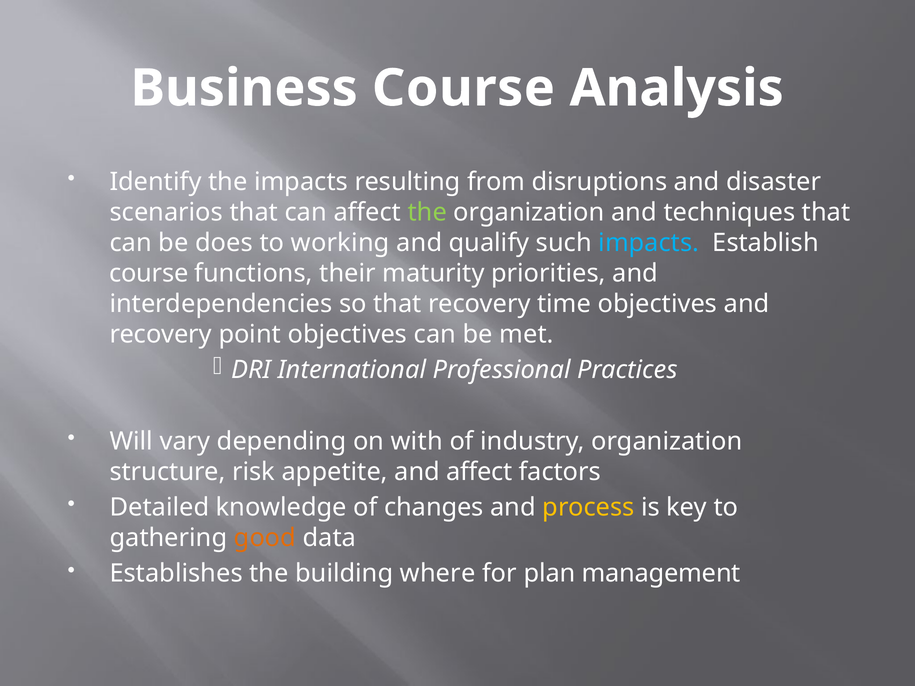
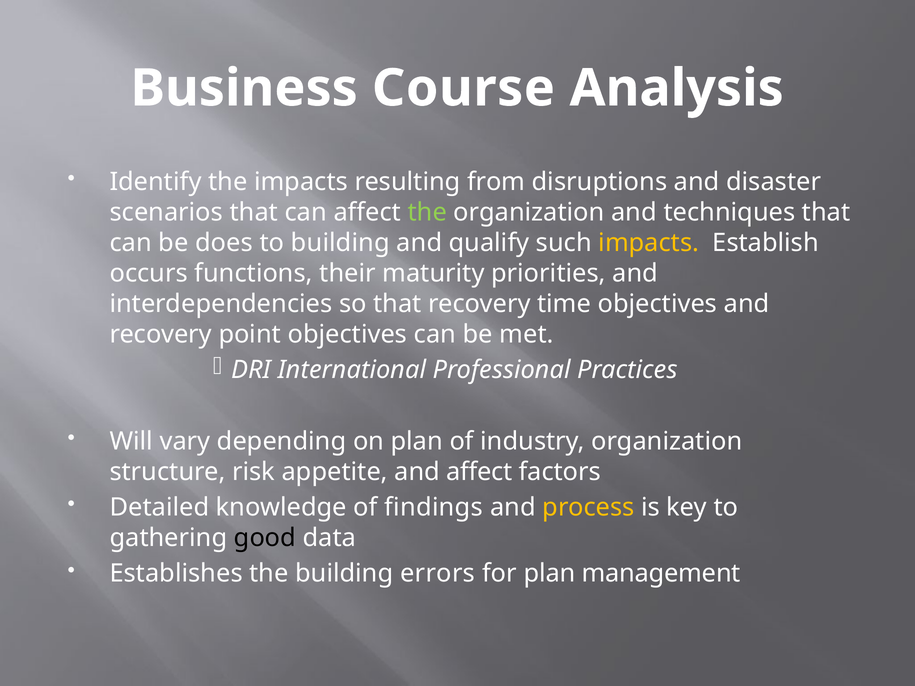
to working: working -> building (340, 243)
impacts colour: light blue -> yellow (649, 243)
course: course -> occurs (149, 273)
on with: with -> plan (417, 441)
changes: changes -> findings (434, 508)
good colour: orange -> black (265, 538)
where: where -> errors (438, 574)
